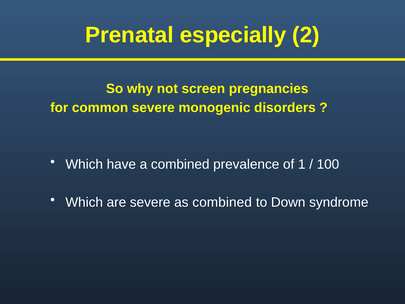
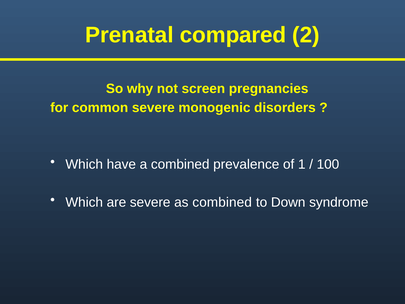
especially: especially -> compared (233, 35)
